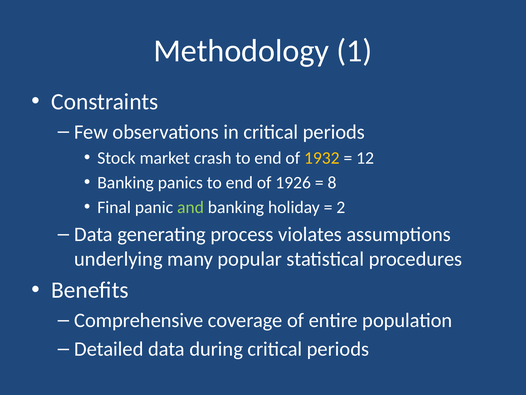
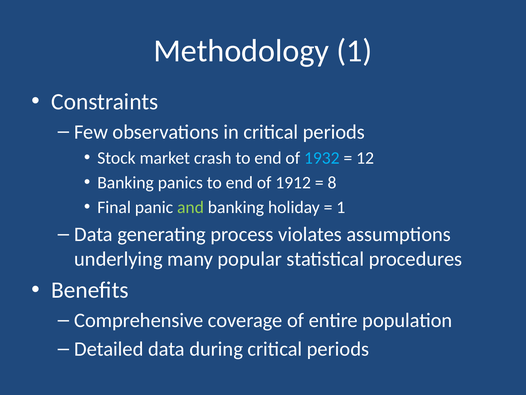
1932 colour: yellow -> light blue (322, 158)
1926: 1926 -> 1912 (293, 182)
2: 2 -> 1 (341, 207)
